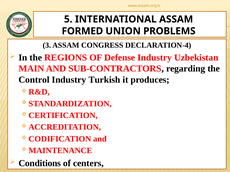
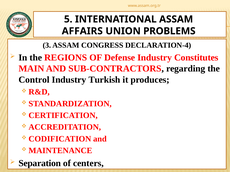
FORMED: FORMED -> AFFAIRS (82, 31)
Uzbekistan: Uzbekistan -> Constitutes (196, 58)
Conditions: Conditions -> Separation (40, 164)
